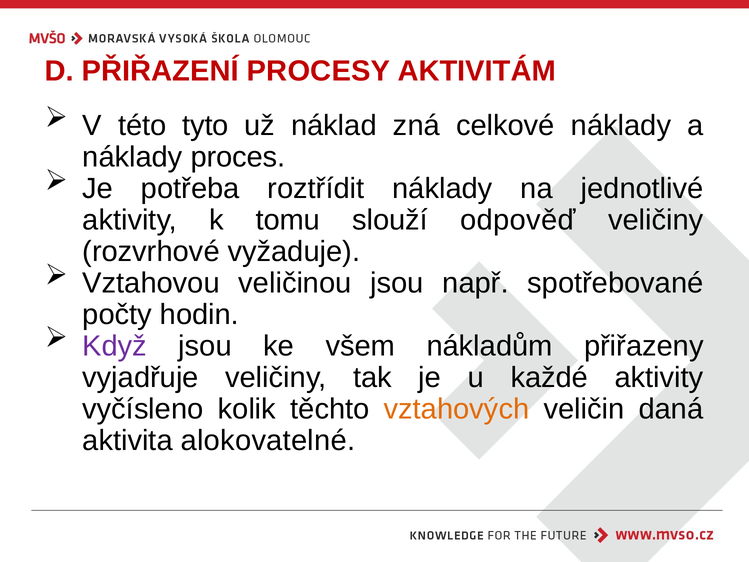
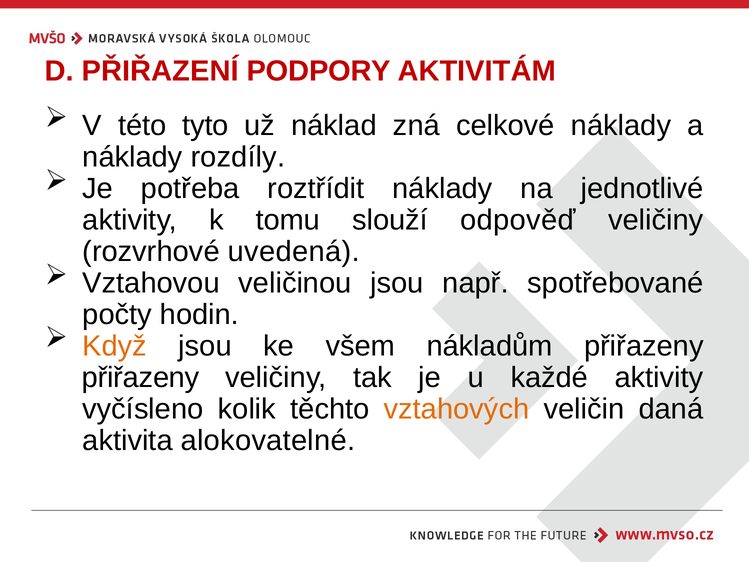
PROCESY: PROCESY -> PODPORY (319, 71)
proces: proces -> rozdíly (238, 157)
vyžaduje: vyžaduje -> uvedená (294, 252)
Když colour: purple -> orange (115, 346)
vyjadřuje: vyjadřuje -> přiřazeny (141, 377)
